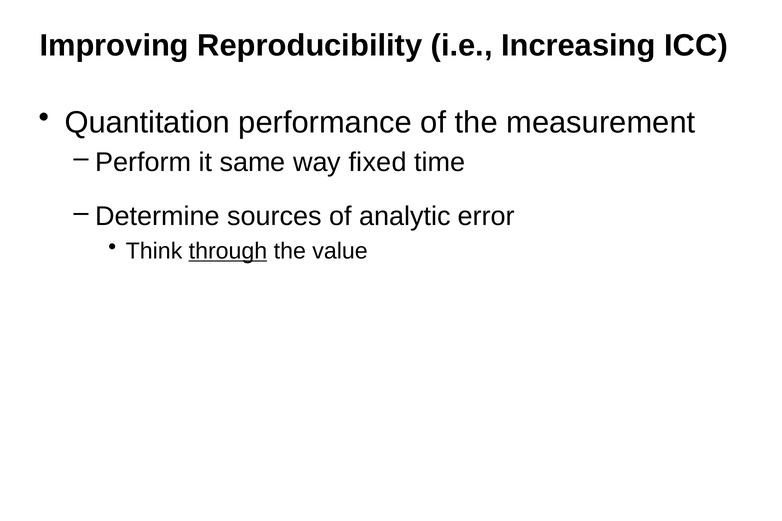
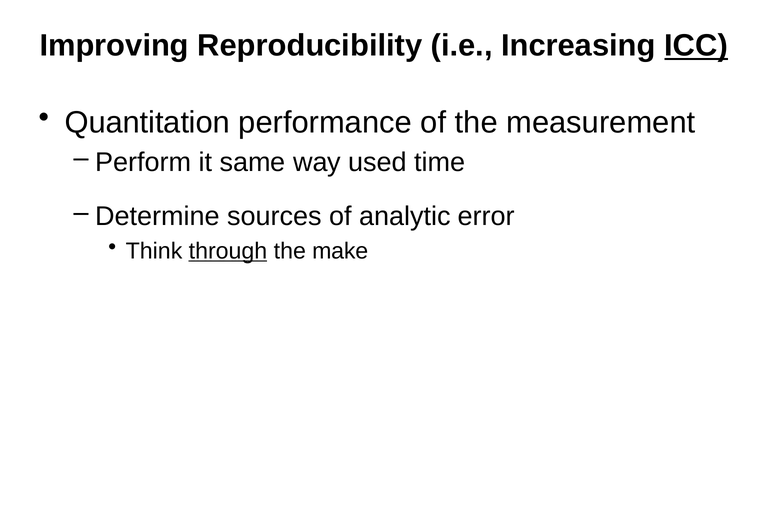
ICC underline: none -> present (696, 46)
fixed: fixed -> used (378, 163)
value: value -> make (340, 251)
